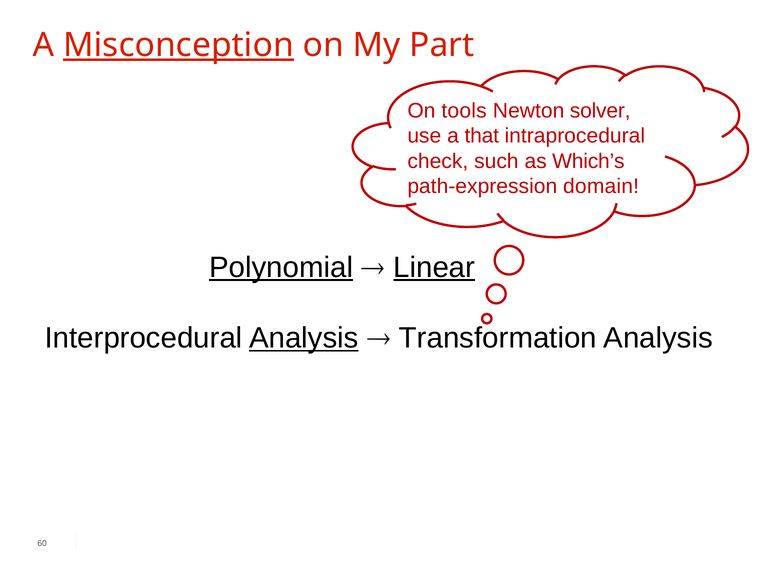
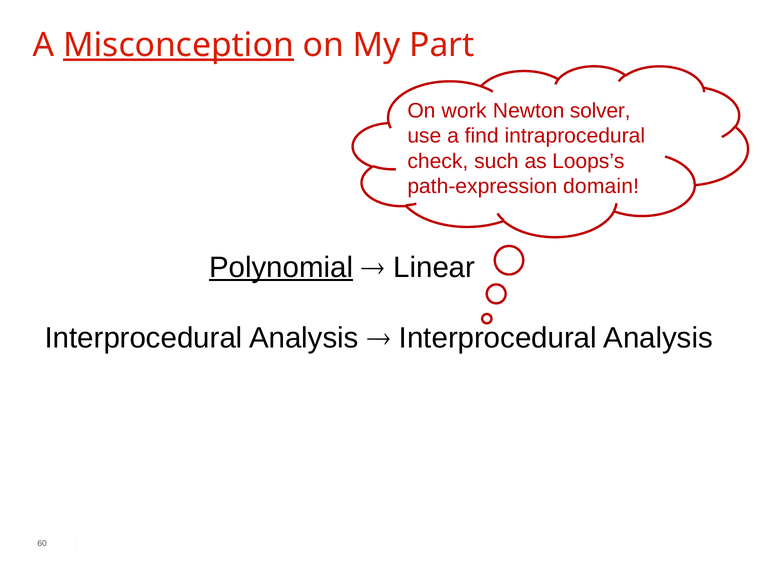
tools: tools -> work (464, 111)
that: that -> find (482, 136)
Which’s: Which’s -> Loops’s (588, 161)
Linear underline: present -> none (434, 268)
Analysis underline: present -> none (304, 338)
Transformation: Transformation -> Interprocedural (498, 338)
